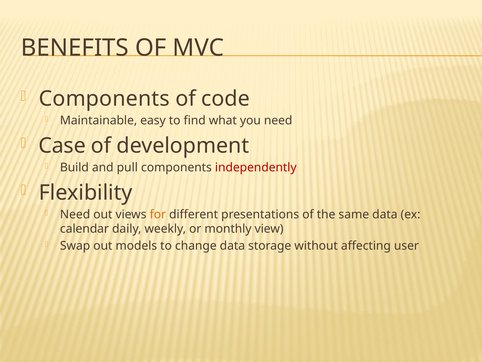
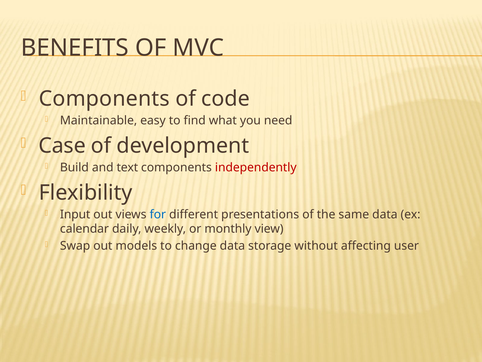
pull: pull -> text (127, 167)
Need: Need -> Input (75, 214)
for colour: orange -> blue (158, 214)
